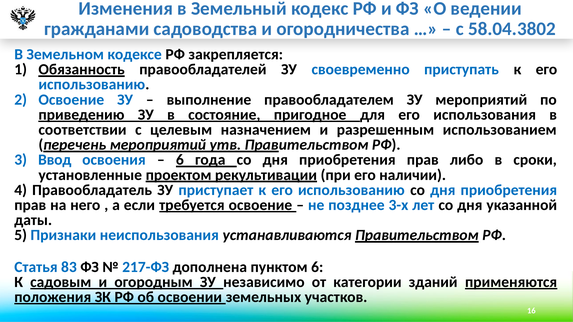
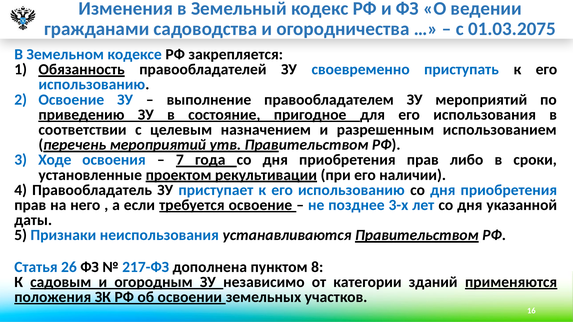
58.04.3802: 58.04.3802 -> 01.03.2075 (512, 29)
Ввод: Ввод -> Ходе (55, 160)
6: 6 -> 7 (180, 160)
83: 83 -> 26 (69, 267)
пунктом 6: 6 -> 8 (317, 267)
